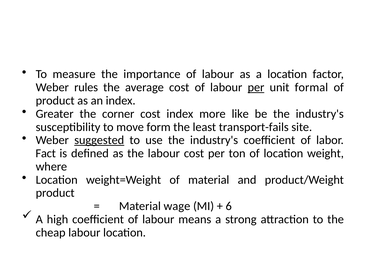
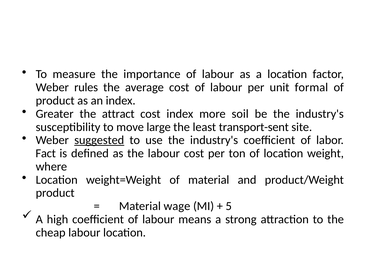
per underline: present -> none (256, 87)
corner: corner -> attract (118, 114)
like: like -> soil (240, 114)
form: form -> large (159, 127)
transport-fails: transport-fails -> transport-sent (254, 127)
6: 6 -> 5 (229, 206)
